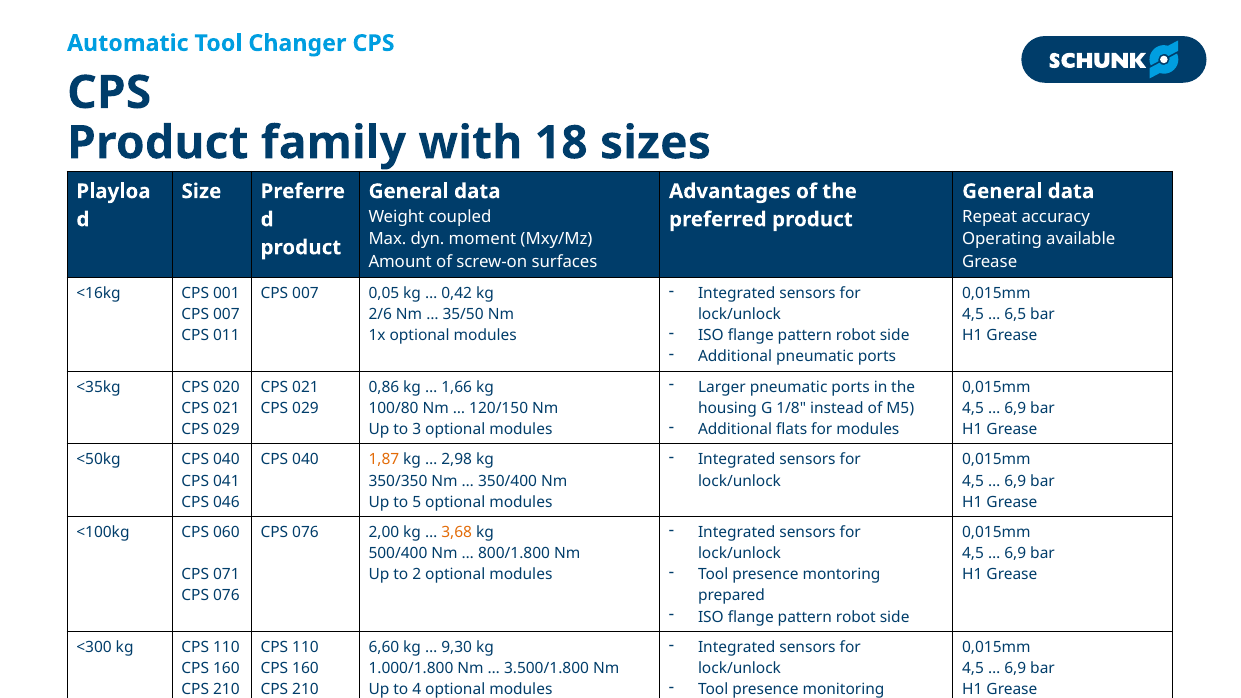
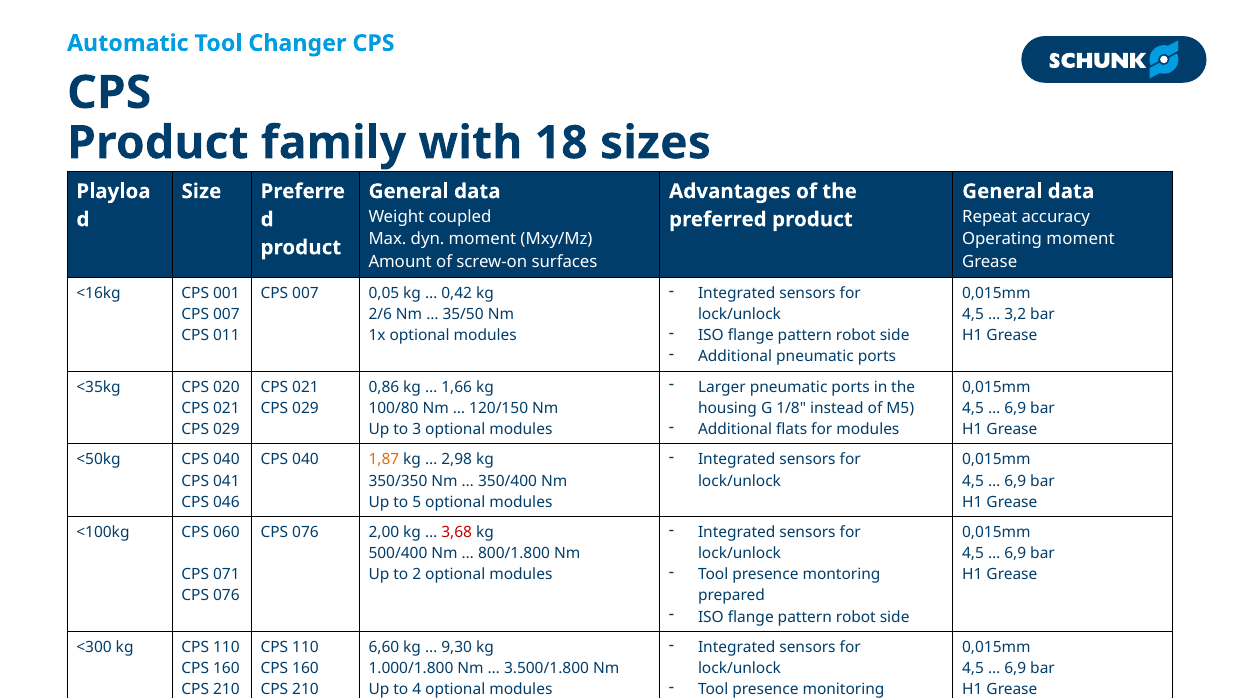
Operating available: available -> moment (1081, 239)
6,5: 6,5 -> 3,2 (1015, 315)
3,68 colour: orange -> red (457, 533)
